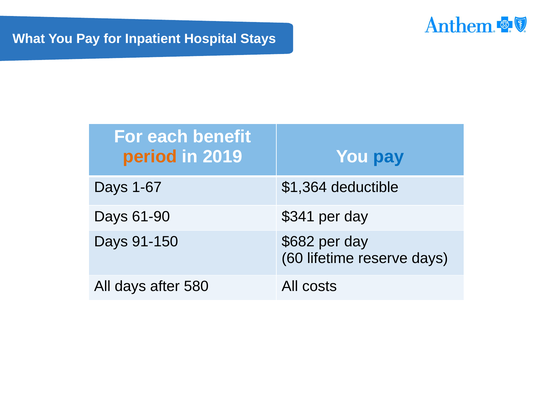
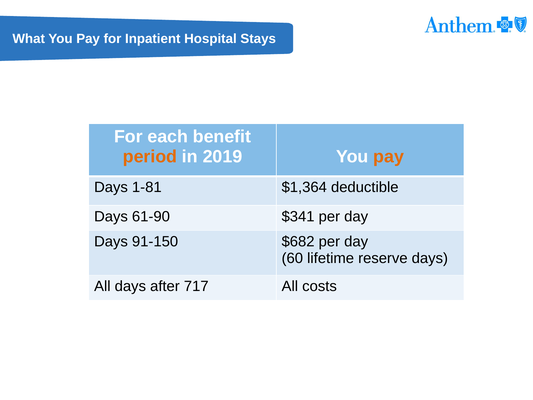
pay colour: blue -> orange (389, 156)
1-67: 1-67 -> 1-81 (147, 187)
580: 580 -> 717 (196, 286)
